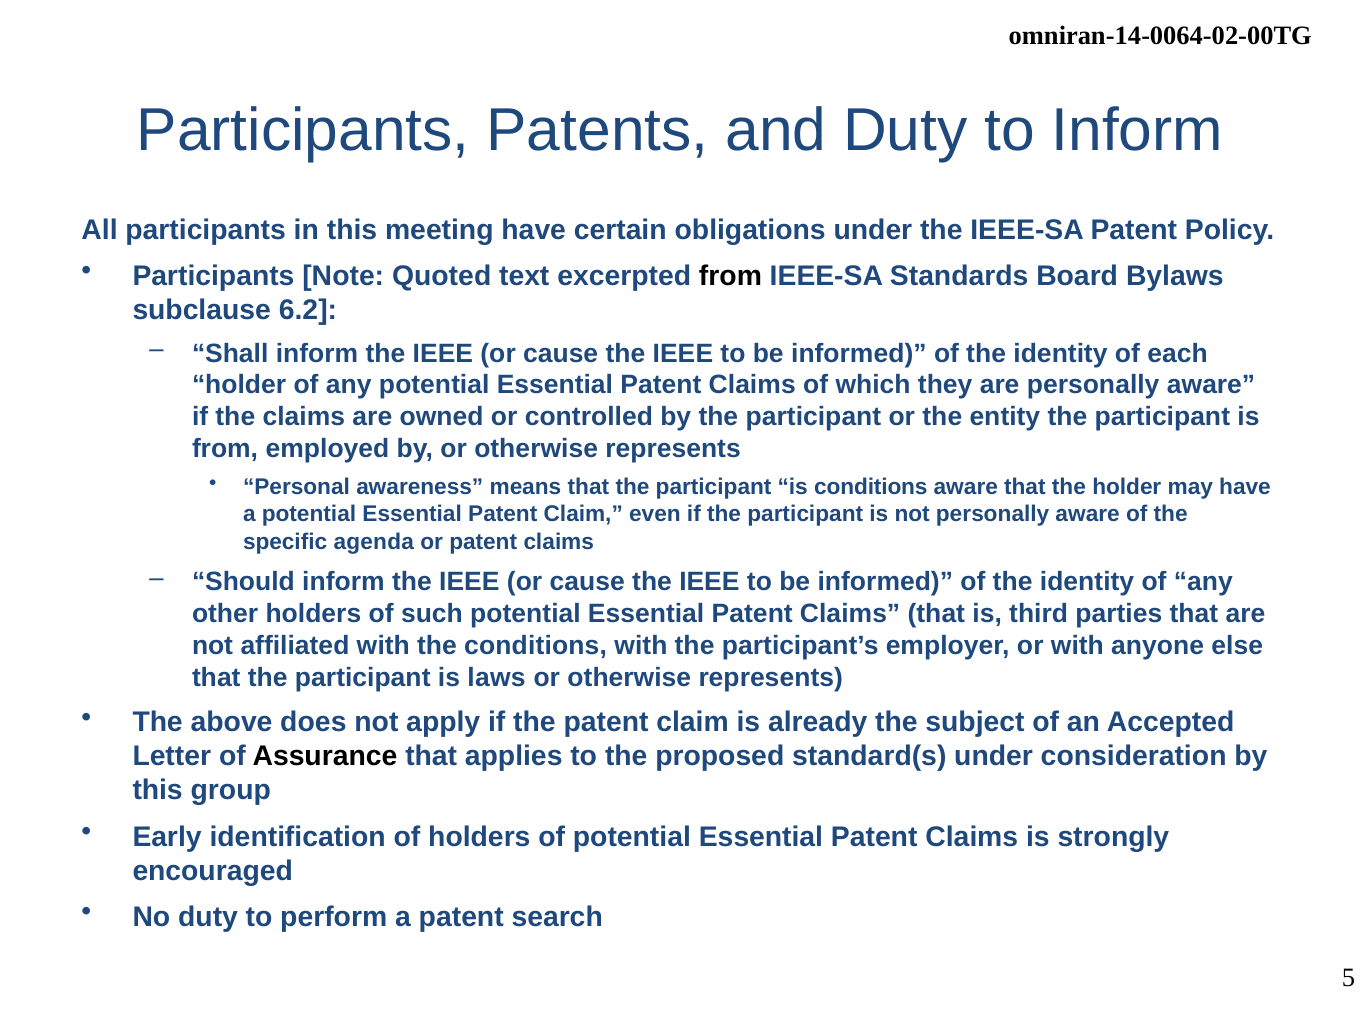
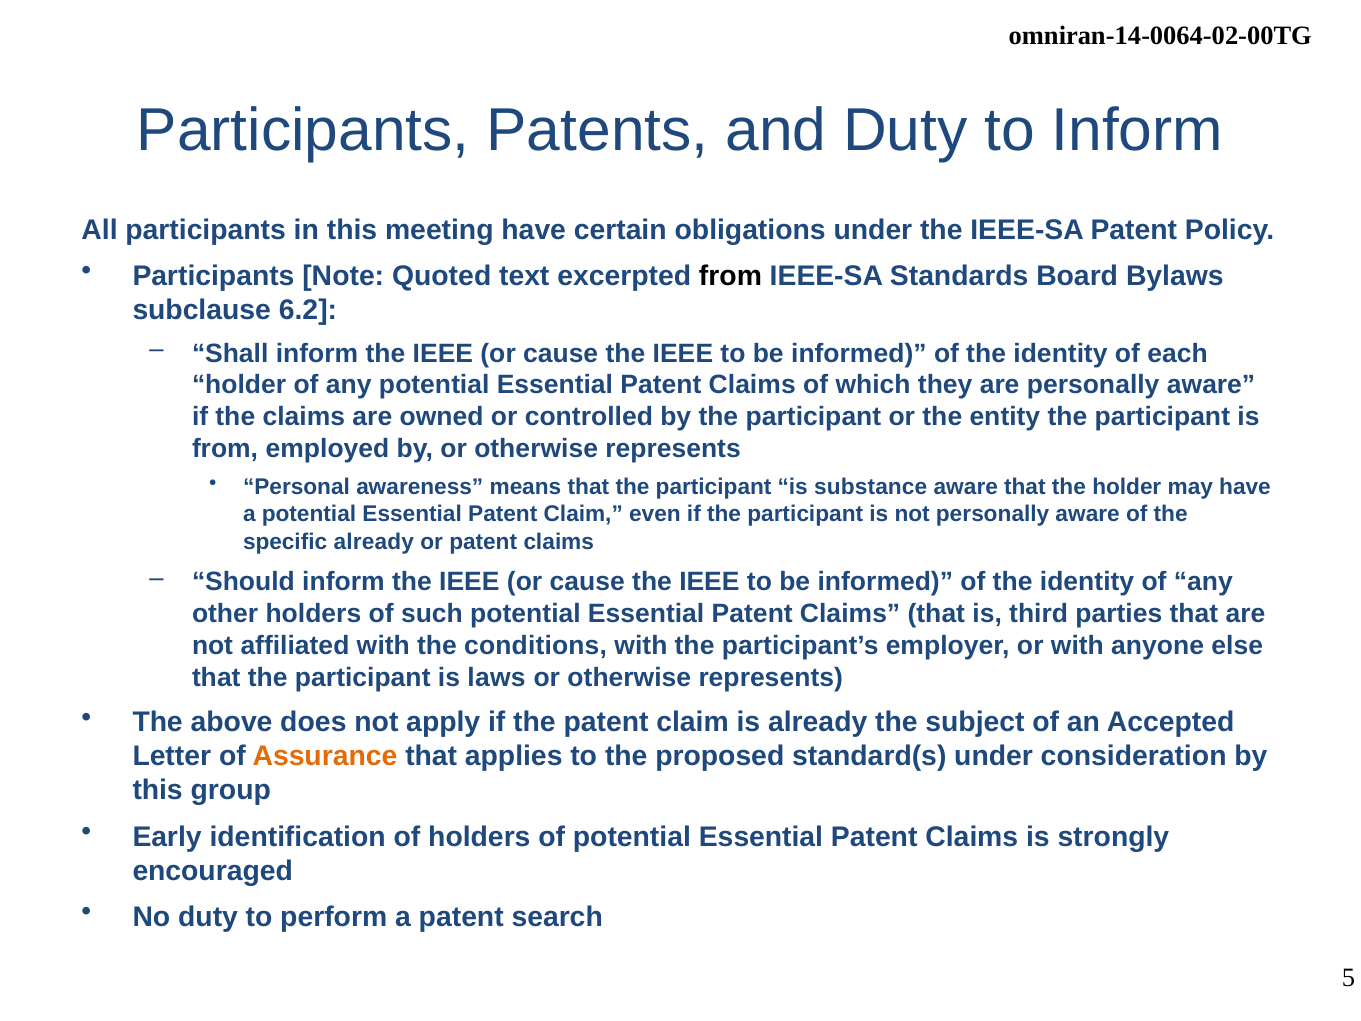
is conditions: conditions -> substance (871, 487)
specific agenda: agenda -> already (374, 541)
Assurance colour: black -> orange (325, 756)
